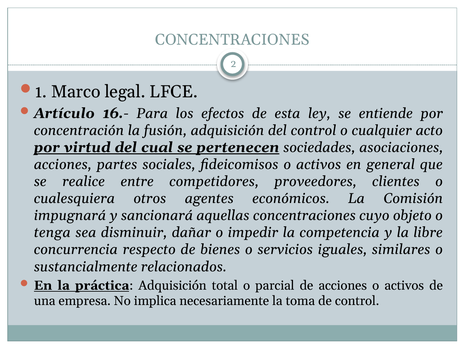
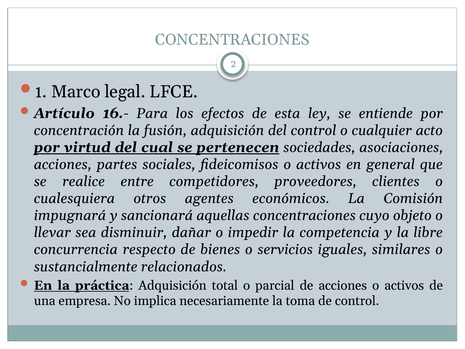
tenga: tenga -> llevar (52, 232)
